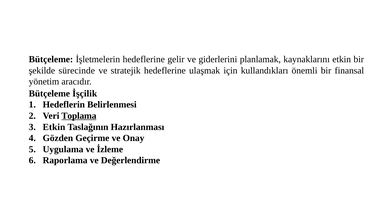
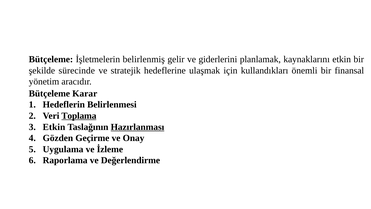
İşletmelerin hedeflerine: hedeflerine -> belirlenmiş (144, 59)
İşçilik: İşçilik -> Karar (85, 93)
Hazırlanması underline: none -> present (137, 127)
